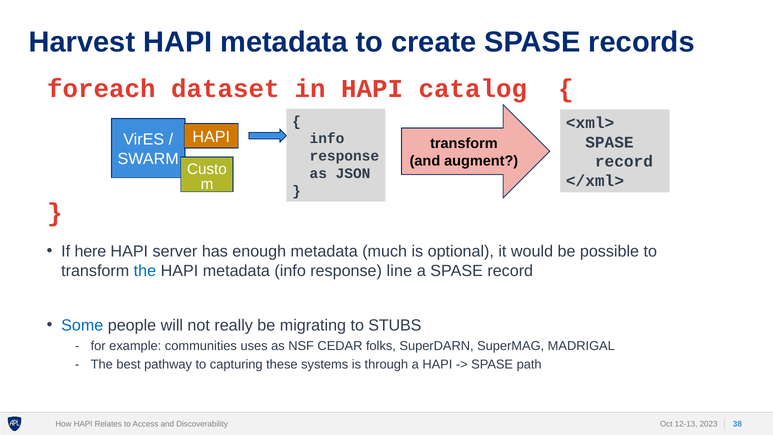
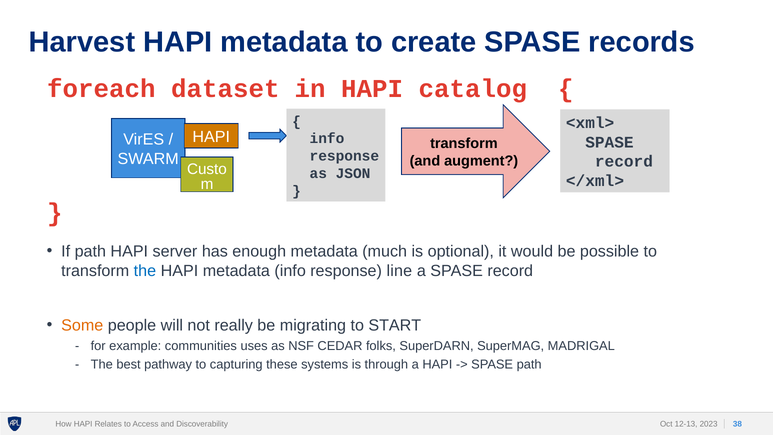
If here: here -> path (90, 251)
Some colour: blue -> orange (82, 325)
STUBS: STUBS -> START (395, 325)
